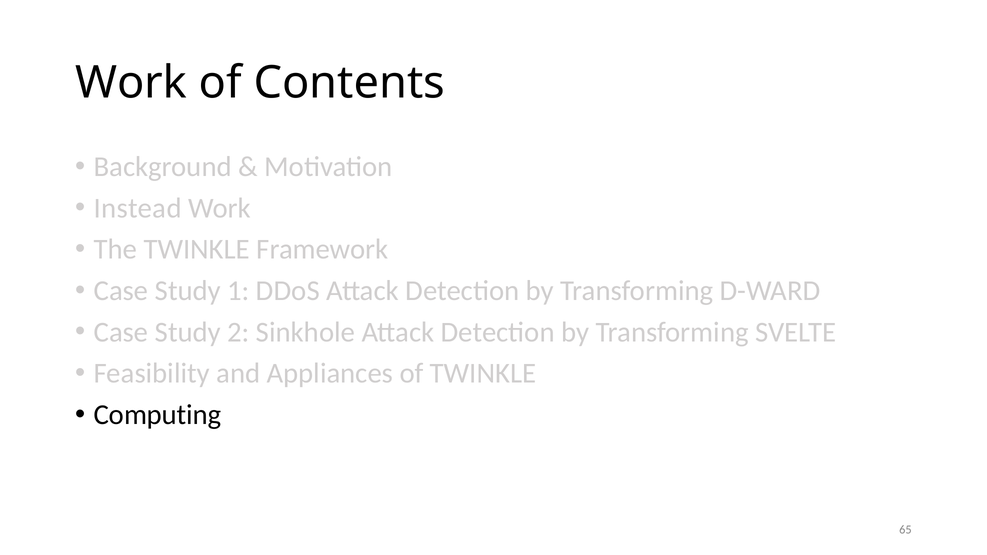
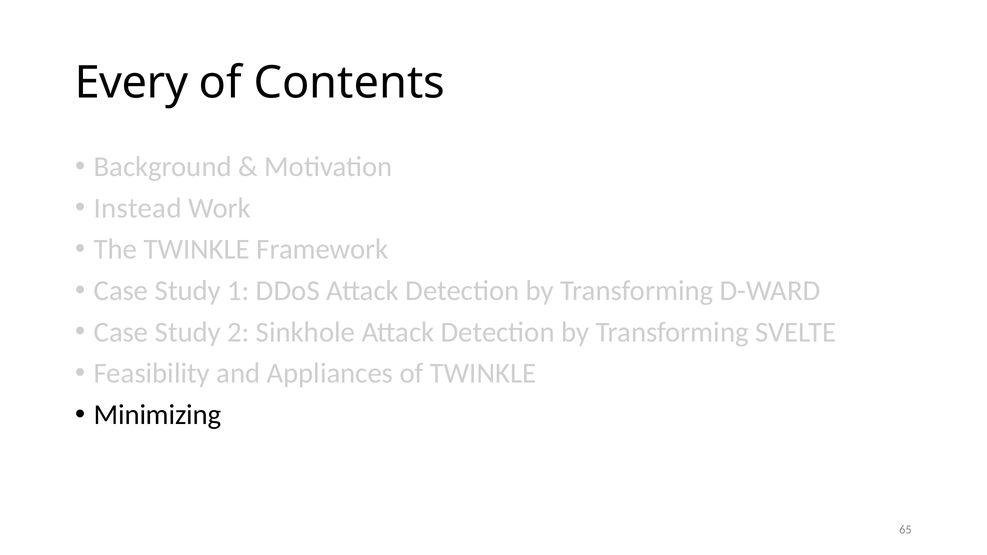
Work: Work -> Every (131, 83)
Computing: Computing -> Minimizing (158, 415)
